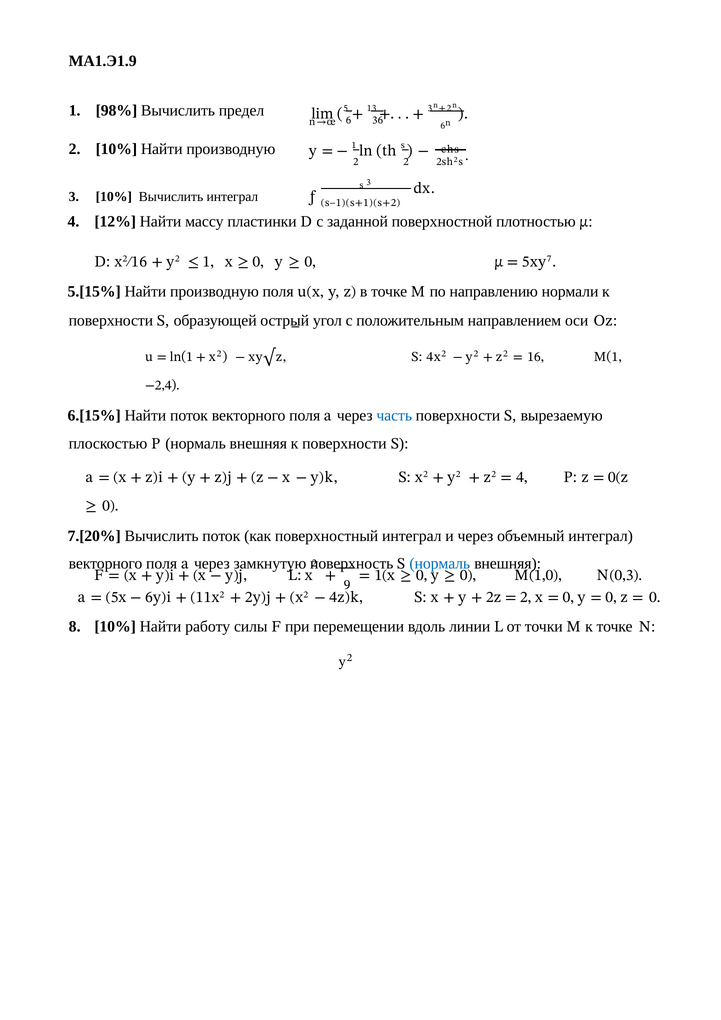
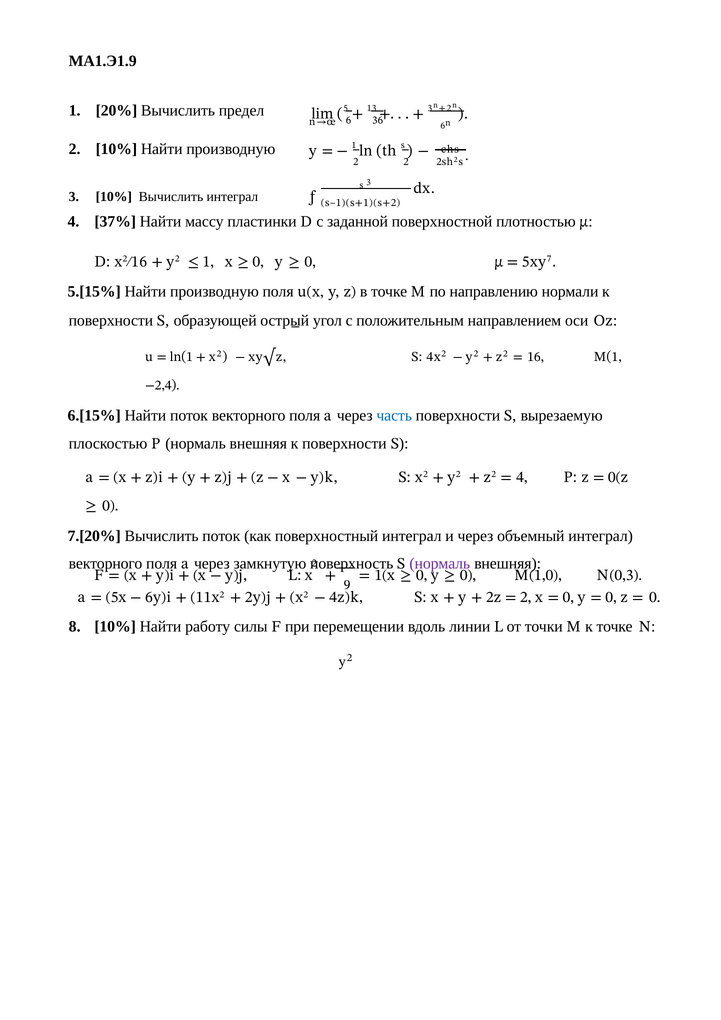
98%: 98% -> 20% (116, 110)
12%: 12% -> 37% (115, 222)
нормаль colour: blue -> purple (440, 564)
